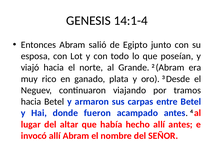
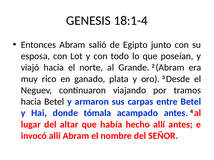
14:1-4: 14:1-4 -> 18:1-4 (131, 21)
fueron: fueron -> tómala (97, 113)
